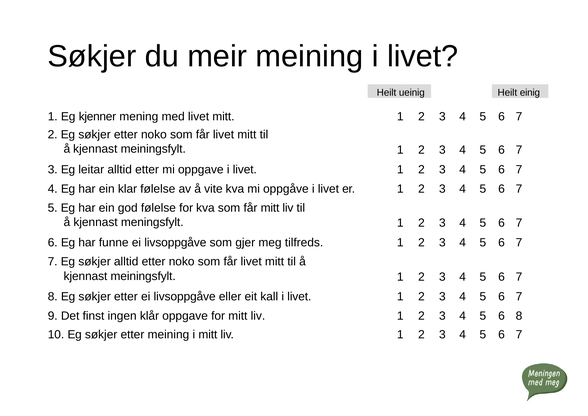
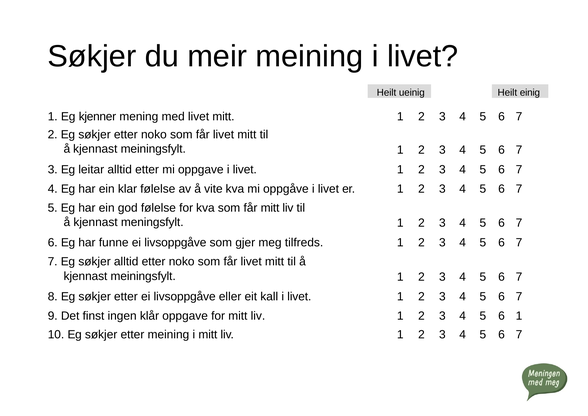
6 8: 8 -> 1 (519, 316)
